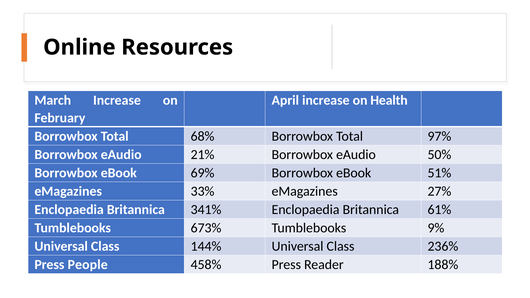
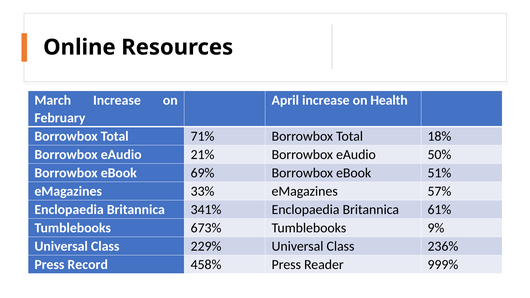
68%: 68% -> 71% (203, 136)
97%: 97% -> 18% (439, 136)
27%: 27% -> 57% (439, 191)
144%: 144% -> 229% (206, 246)
People: People -> Record (88, 265)
188%: 188% -> 999% (443, 265)
